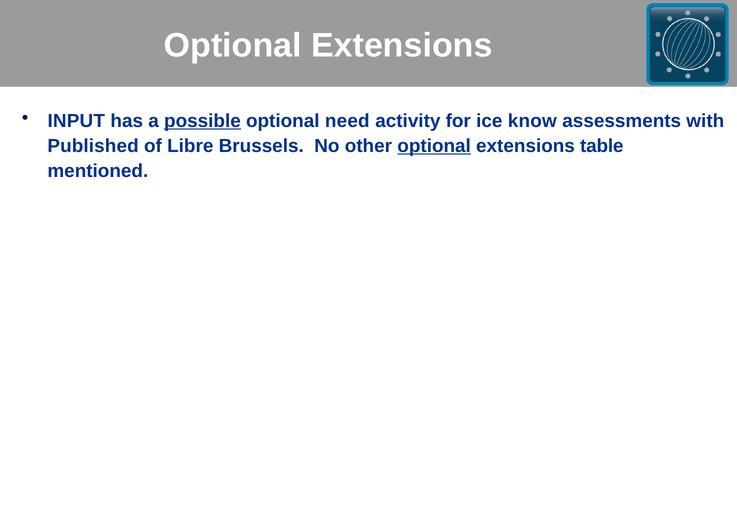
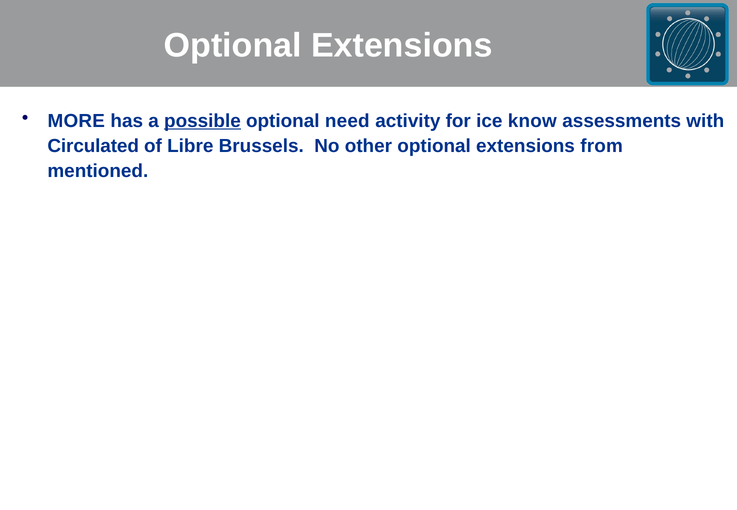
INPUT: INPUT -> MORE (76, 121)
Published: Published -> Circulated (93, 146)
optional underline: present -> none (434, 146)
table: table -> from (602, 146)
